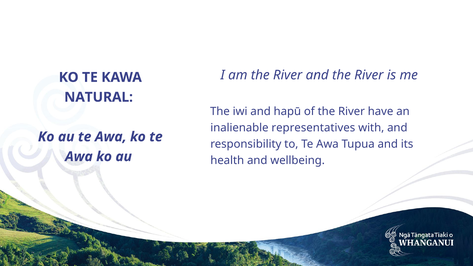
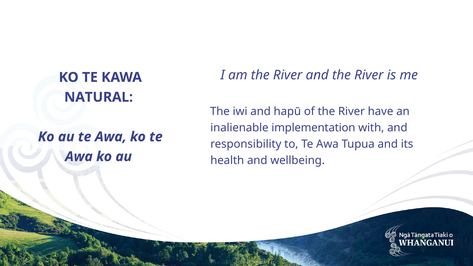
representatives: representatives -> implementation (313, 128)
